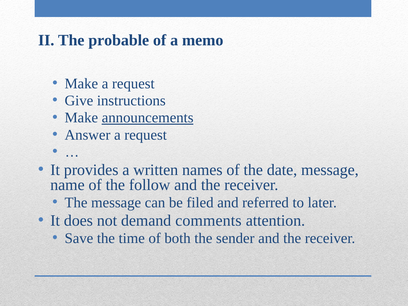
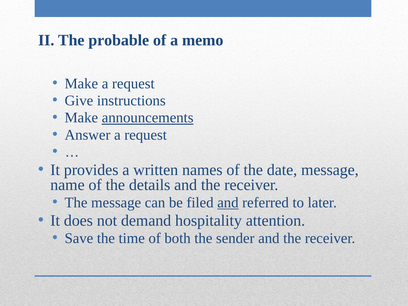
follow: follow -> details (150, 185)
and underline: none -> present (228, 203)
comments: comments -> hospitality (209, 220)
